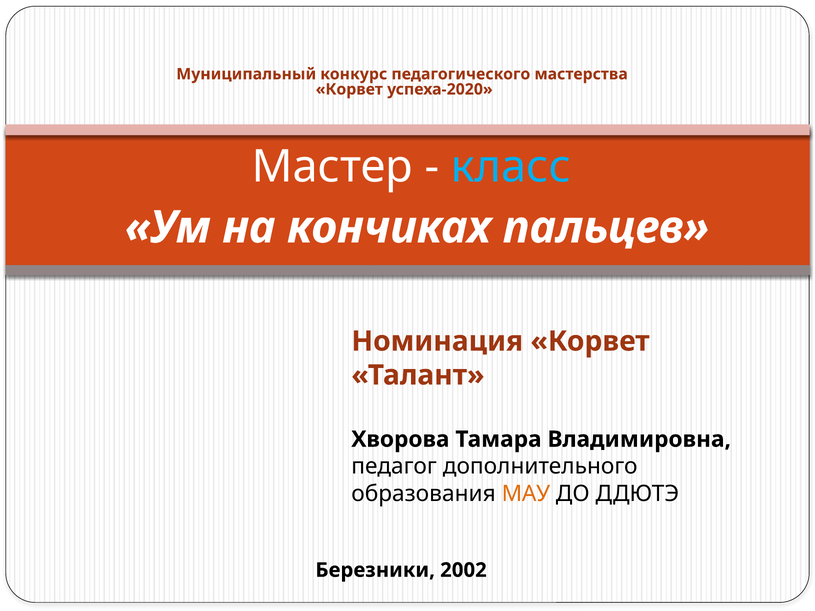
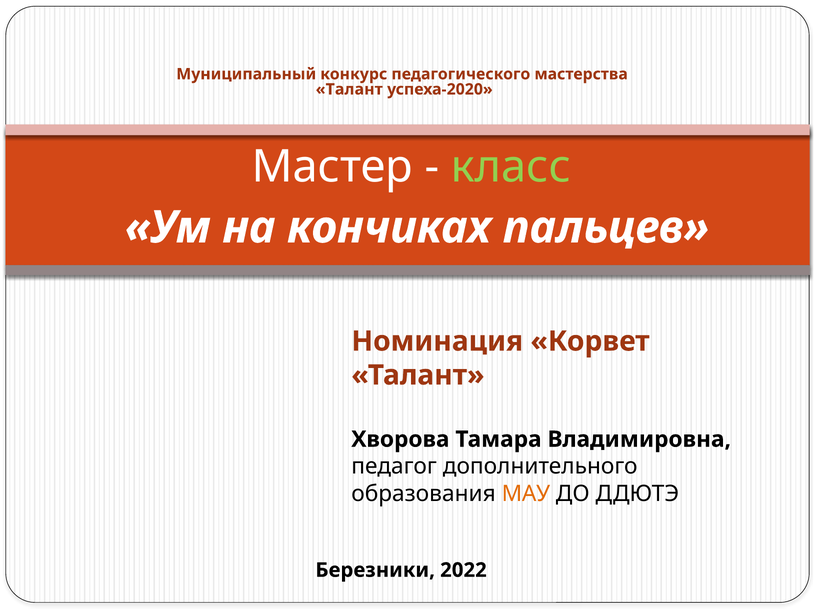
Корвет: Корвет -> Талант (349, 89)
класс colour: light blue -> light green (511, 167)
2002: 2002 -> 2022 (463, 570)
